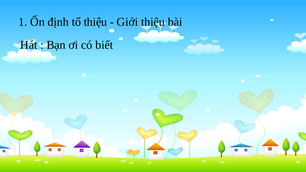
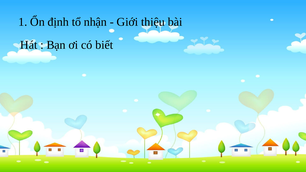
tổ thiệu: thiệu -> nhận (95, 22)
